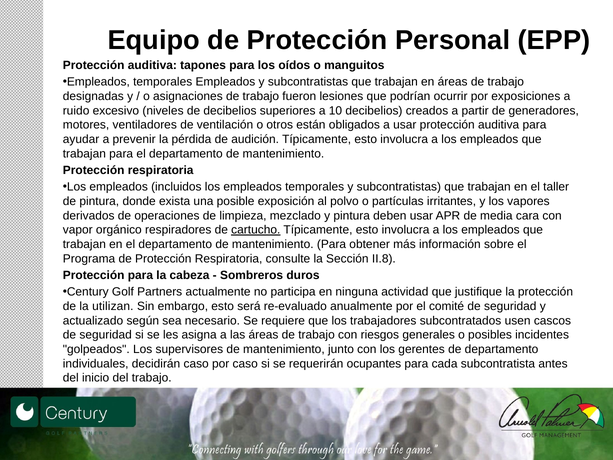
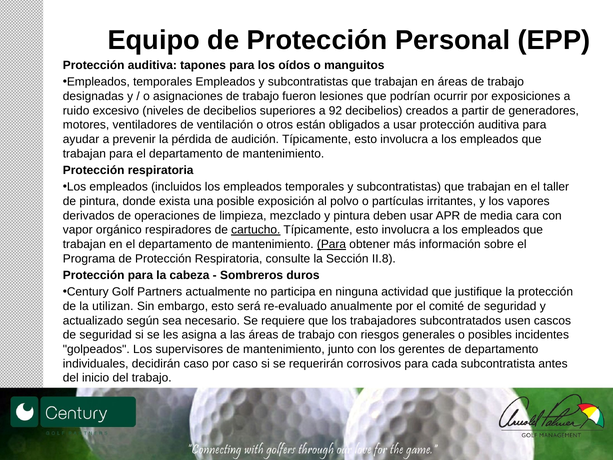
10: 10 -> 92 (335, 111)
Para underline: none -> present (332, 244)
ocupantes: ocupantes -> corrosivos (374, 363)
